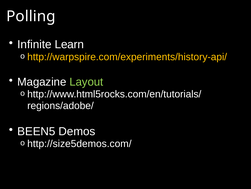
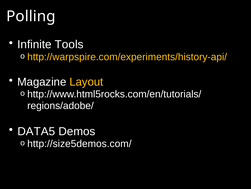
Learn: Learn -> Tools (69, 44)
Layout colour: light green -> yellow (86, 82)
BEEN5: BEEN5 -> DATA5 (36, 131)
